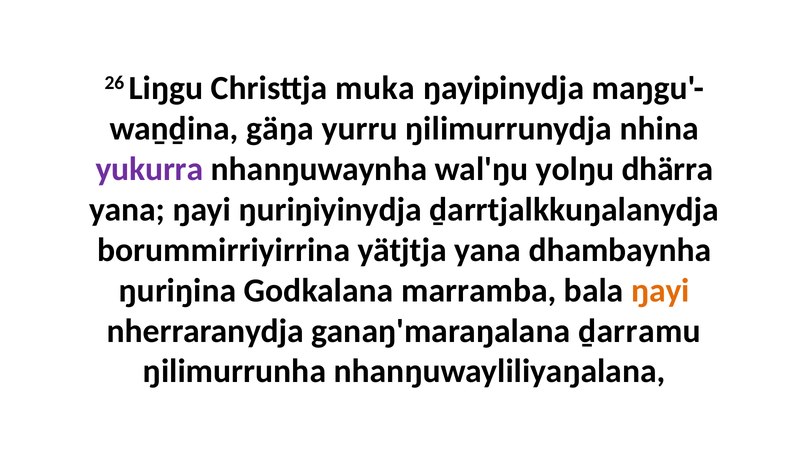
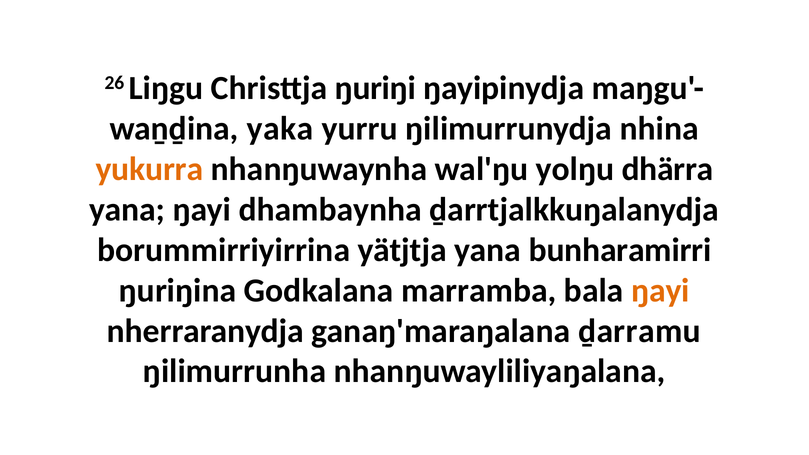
muka: muka -> ŋuriŋi (375, 88)
gäŋa: gäŋa -> yaka (280, 129)
yukurra colour: purple -> orange (149, 169)
ŋuriŋiyinydja: ŋuriŋiyinydja -> dhambaynha (330, 210)
dhambaynha: dhambaynha -> bunharamirri (620, 250)
